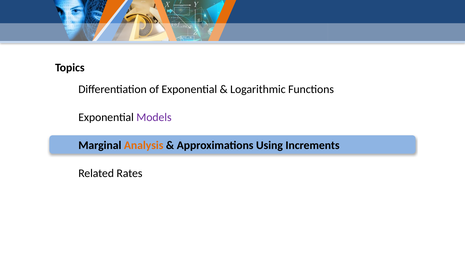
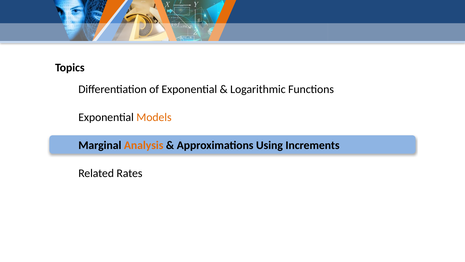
Models colour: purple -> orange (154, 117)
